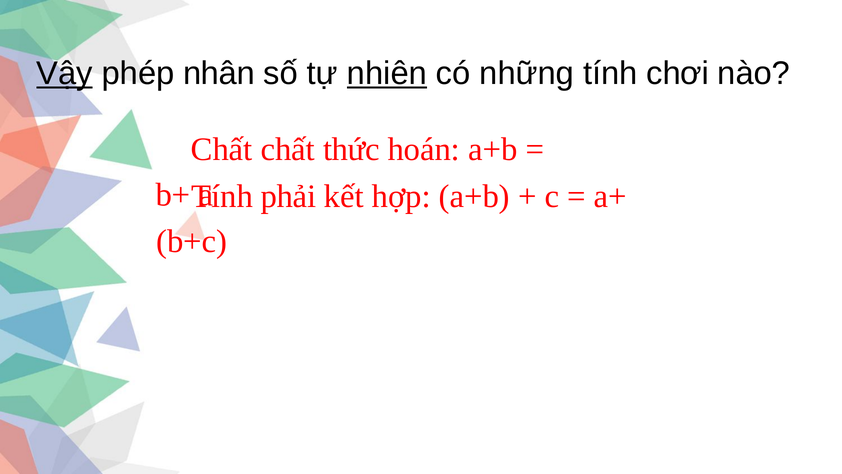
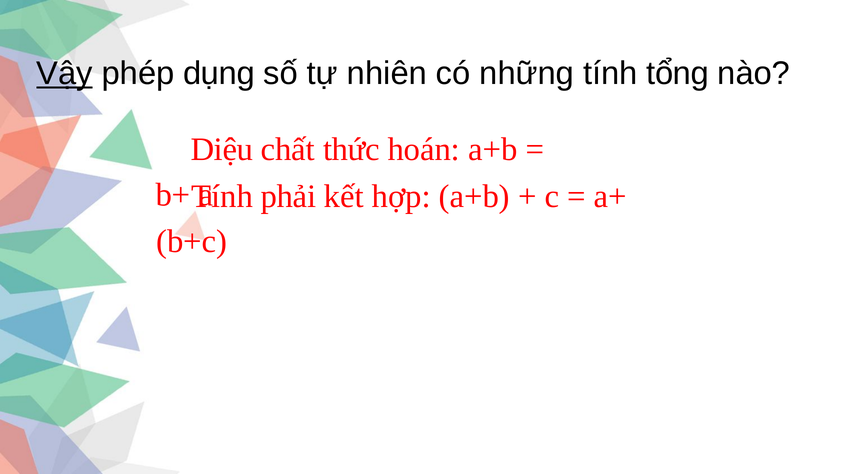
nhân: nhân -> dụng (219, 73)
nhiên underline: present -> none (387, 73)
chơi: chơi -> tổng (678, 73)
Chất: Chất -> Diệu (222, 149)
